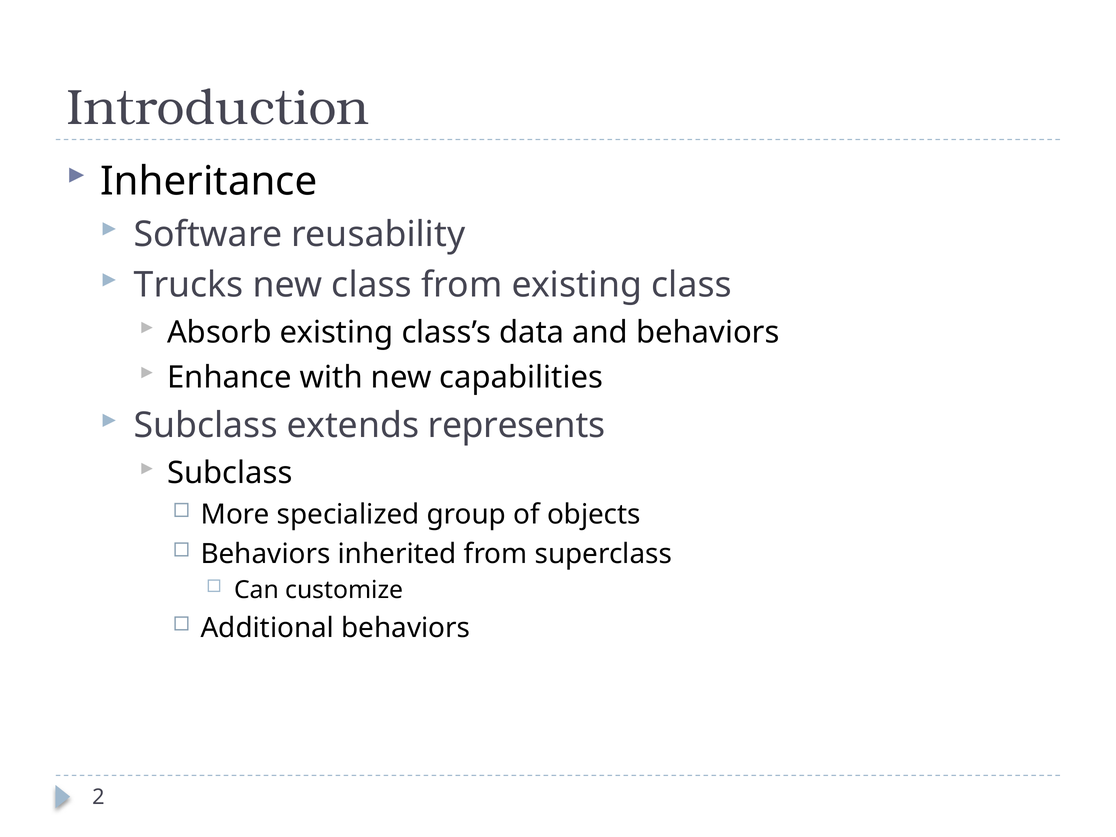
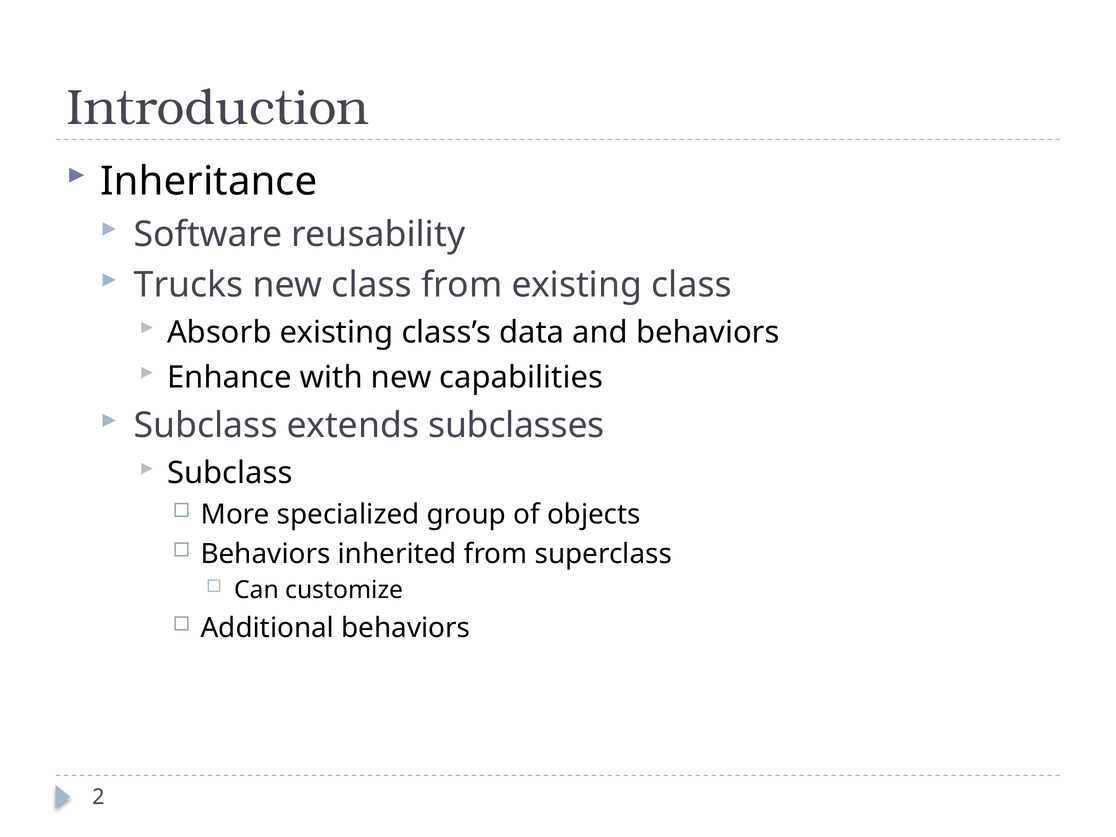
represents: represents -> subclasses (516, 426)
